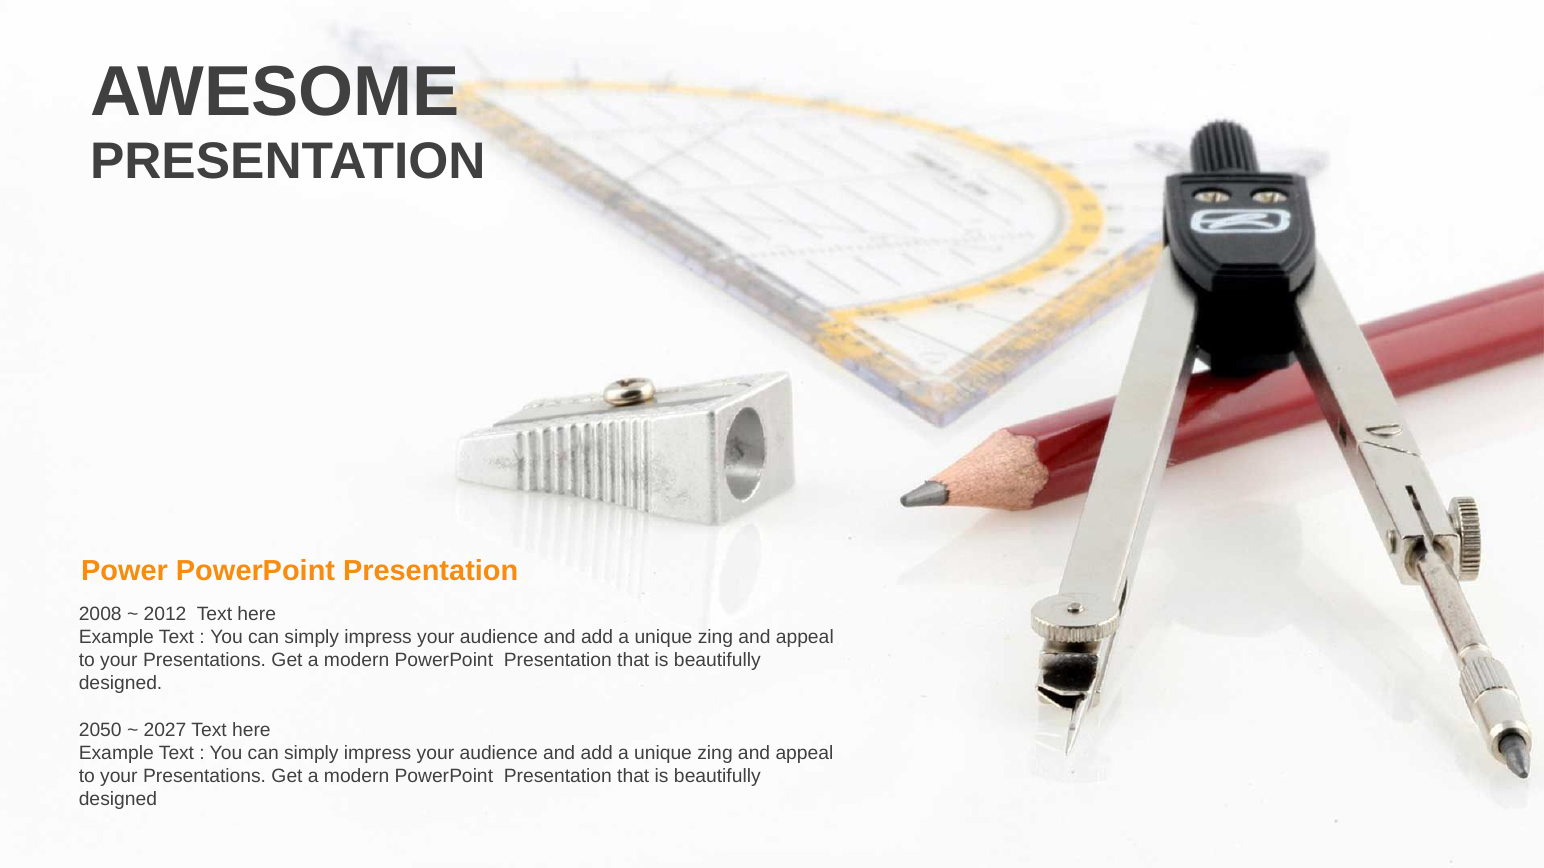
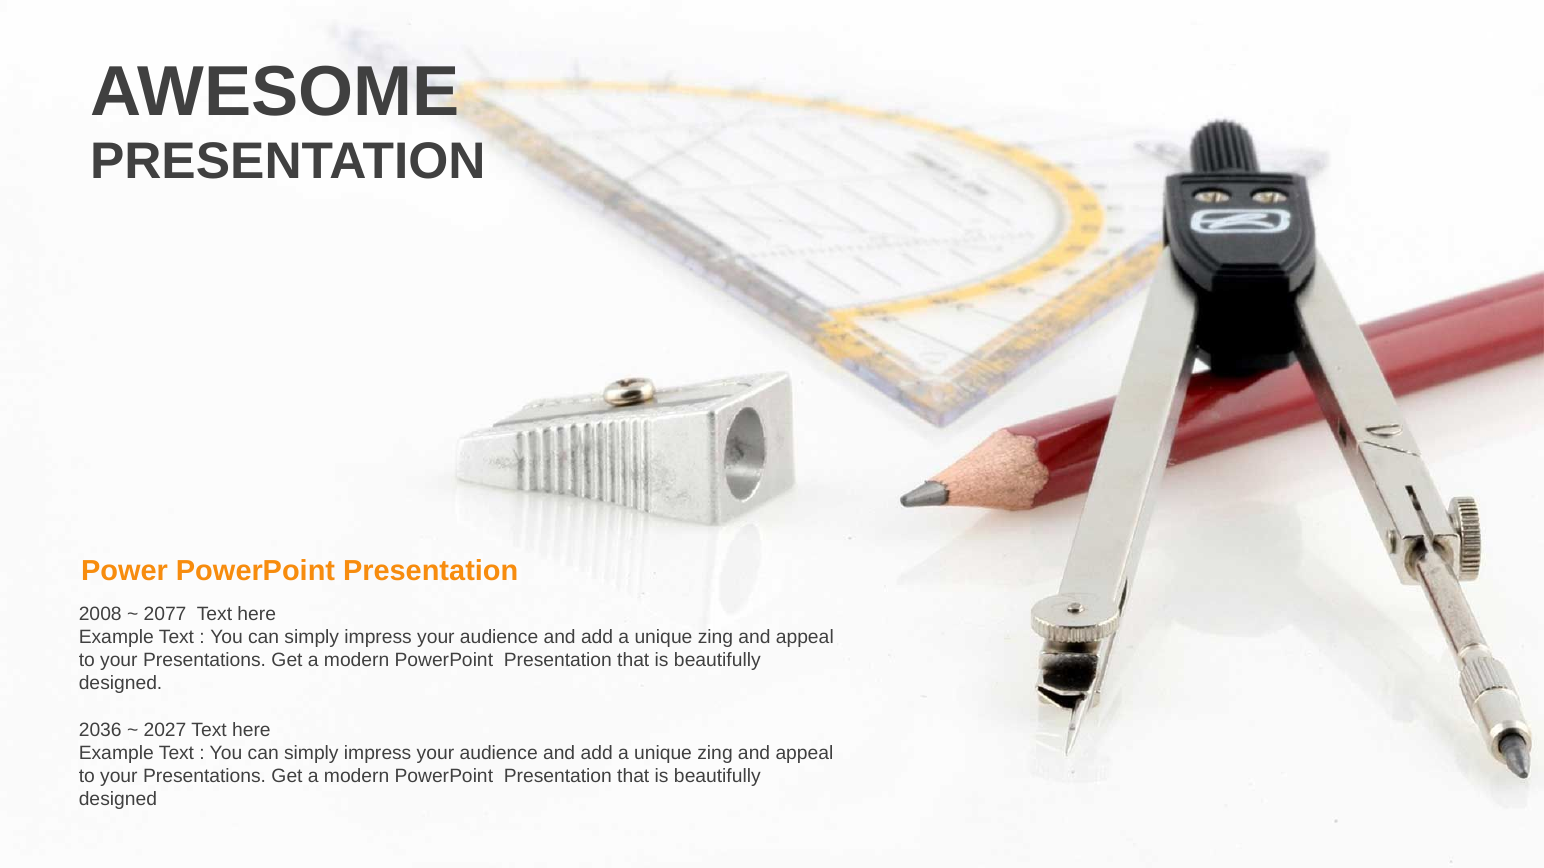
2012: 2012 -> 2077 (165, 615)
2050: 2050 -> 2036 (100, 730)
